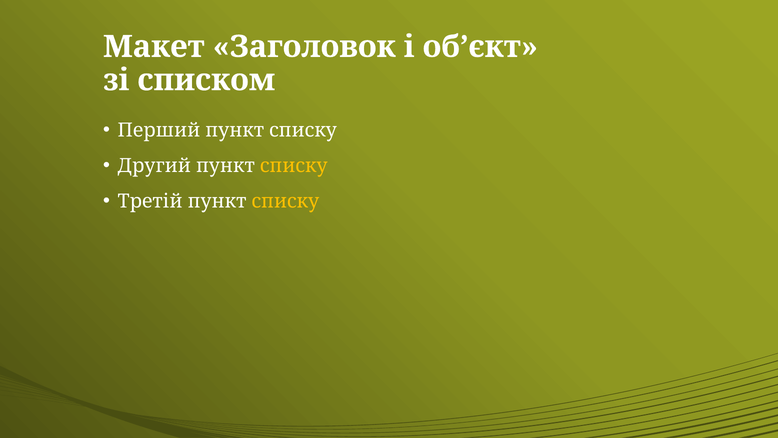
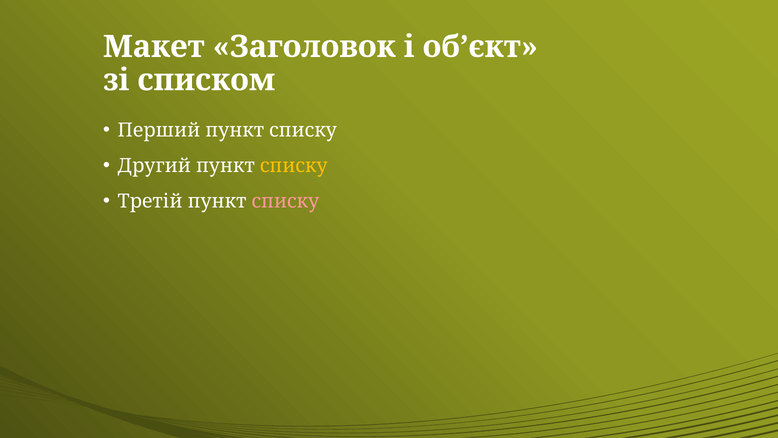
списку colour: yellow -> pink (285, 201)
